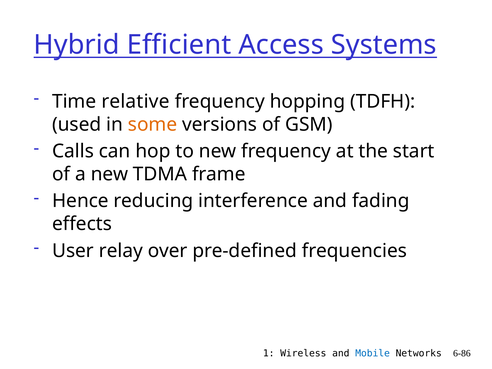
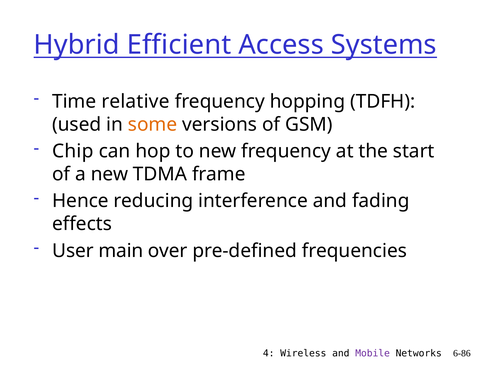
Calls: Calls -> Chip (73, 151)
relay: relay -> main (121, 251)
1: 1 -> 4 (269, 353)
Mobile colour: blue -> purple (373, 353)
